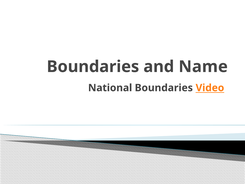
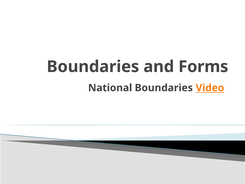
Name: Name -> Forms (203, 67)
